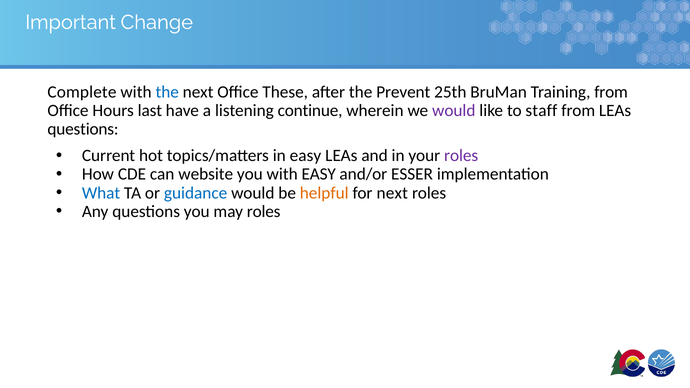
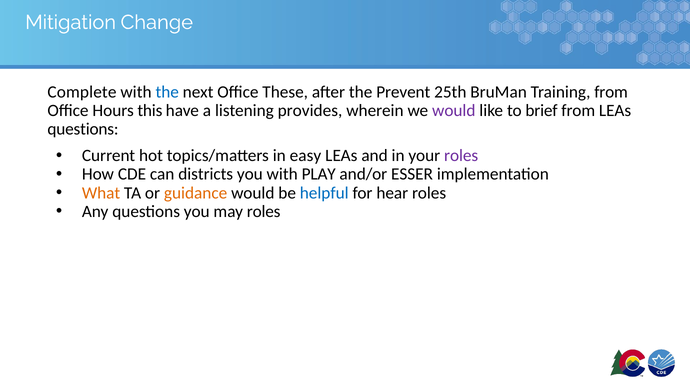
Important: Important -> Mitigation (71, 22)
last: last -> this (150, 111)
continue: continue -> provides (310, 111)
staff: staff -> brief (542, 111)
website: website -> districts (206, 174)
with EASY: EASY -> PLAY (319, 174)
What colour: blue -> orange (101, 193)
guidance colour: blue -> orange (196, 193)
helpful colour: orange -> blue (324, 193)
for next: next -> hear (392, 193)
